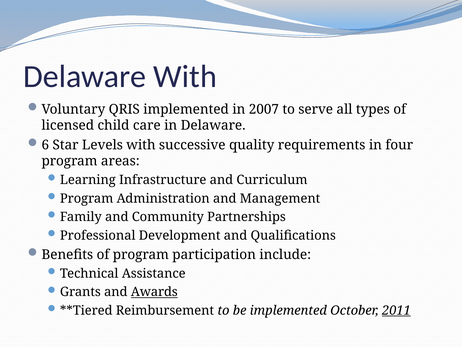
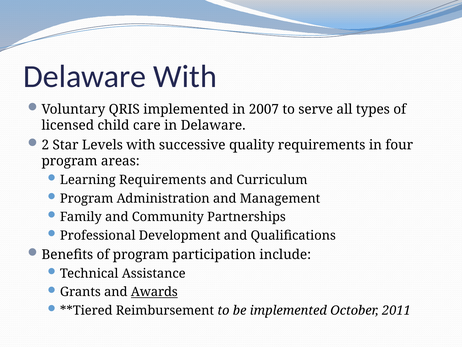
6: 6 -> 2 (45, 145)
Learning Infrastructure: Infrastructure -> Requirements (163, 180)
2011 underline: present -> none (396, 310)
